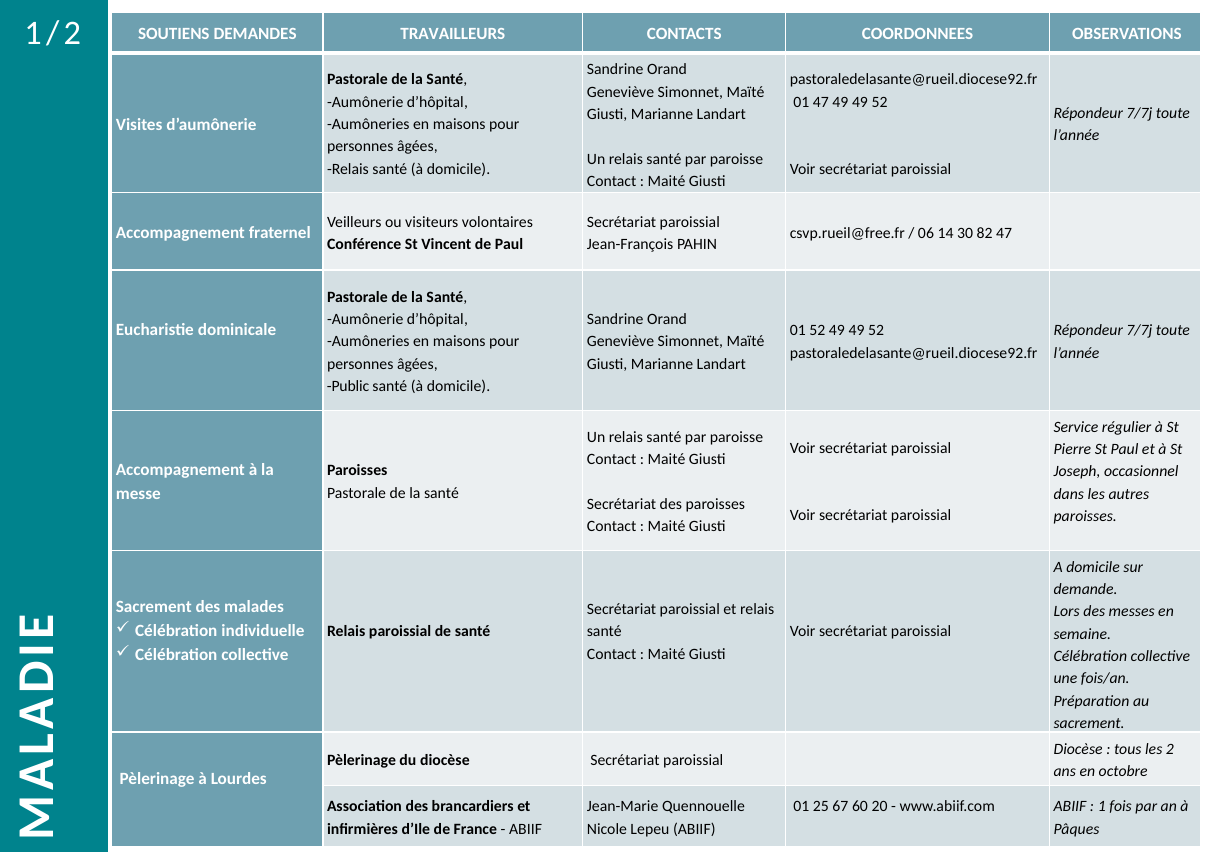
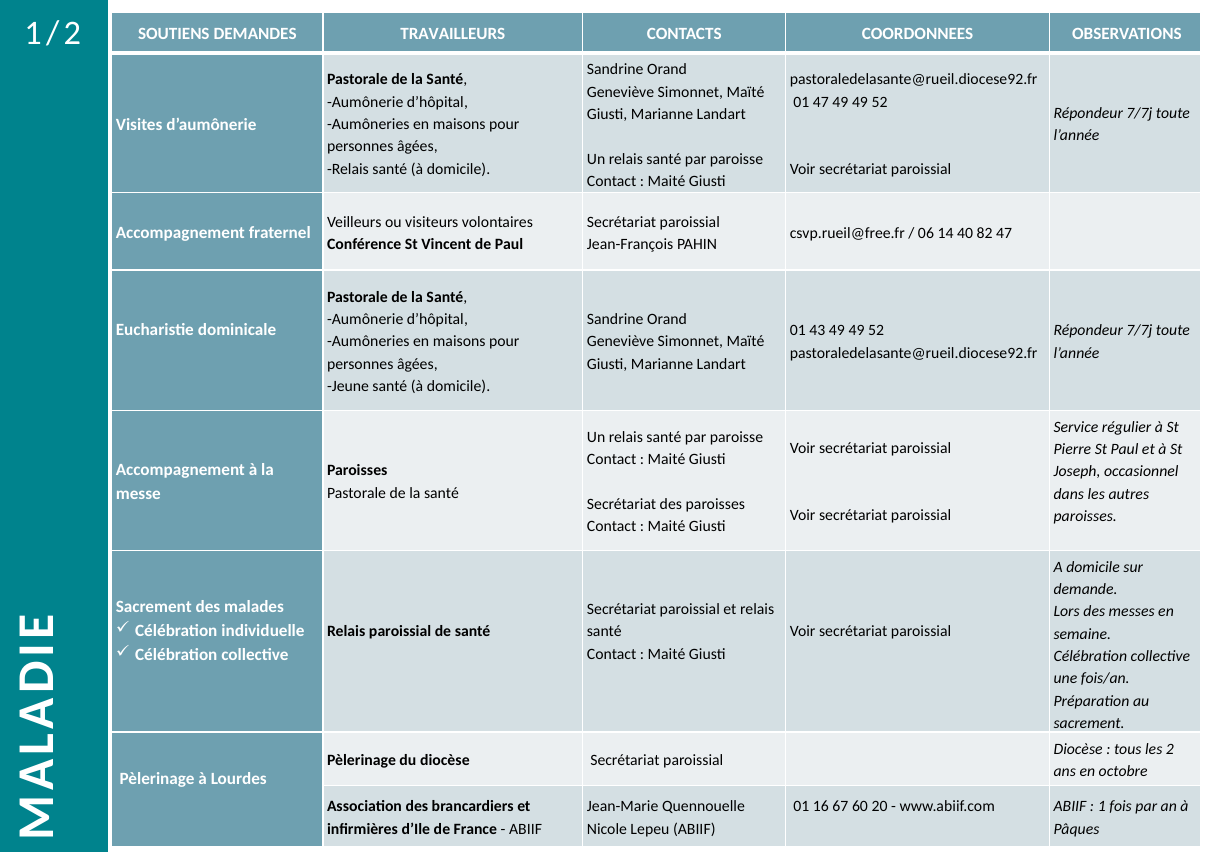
30: 30 -> 40 (965, 233)
01 52: 52 -> 43 (817, 331)
Public: Public -> Jeune (348, 387)
25: 25 -> 16 (821, 807)
